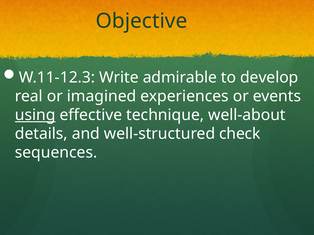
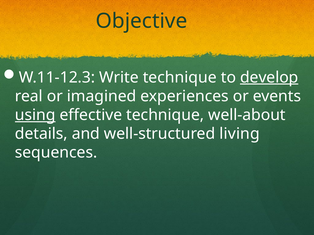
Write admirable: admirable -> technique (180, 78)
develop underline: none -> present (269, 78)
check: check -> living (240, 134)
